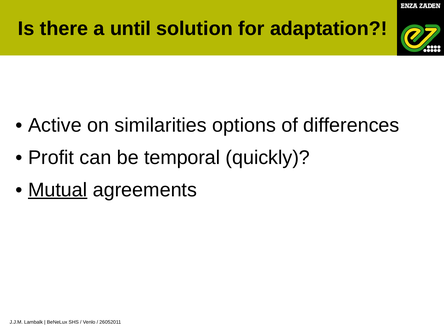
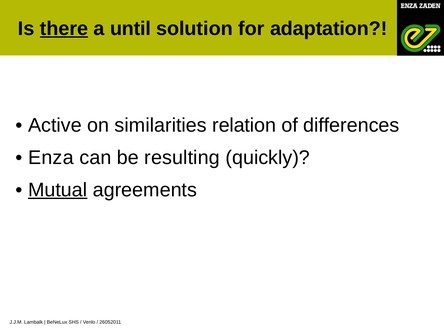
there underline: none -> present (64, 29)
options: options -> relation (244, 125)
Profit: Profit -> Enza (51, 158)
temporal: temporal -> resulting (182, 158)
